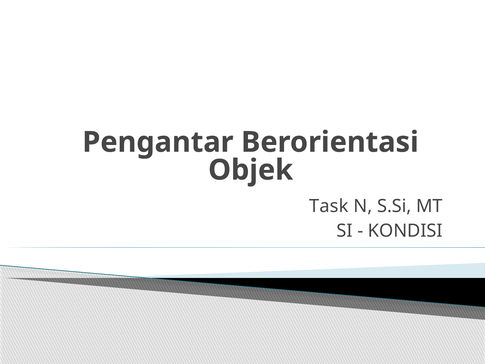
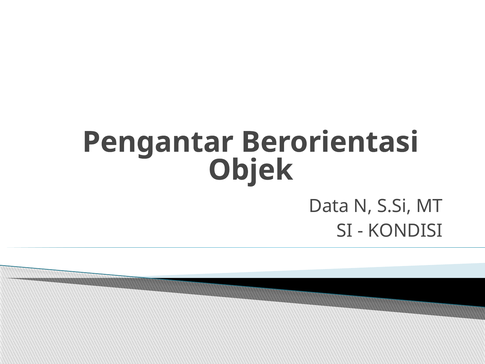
Task: Task -> Data (329, 206)
